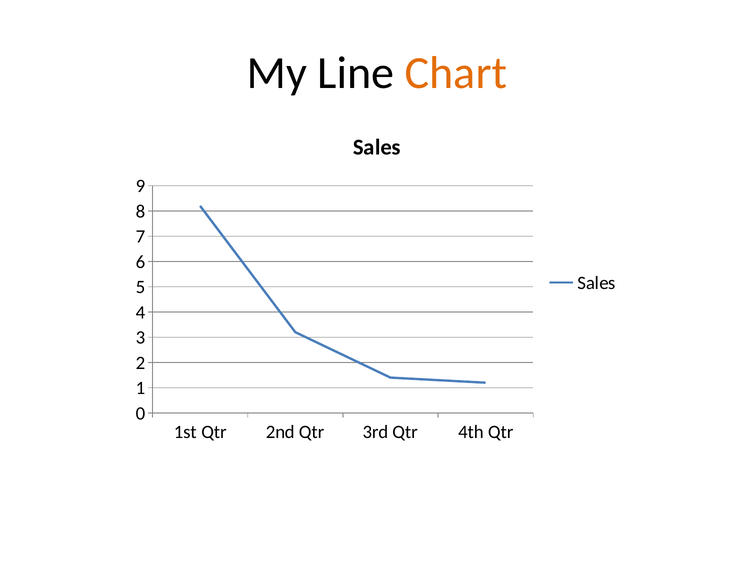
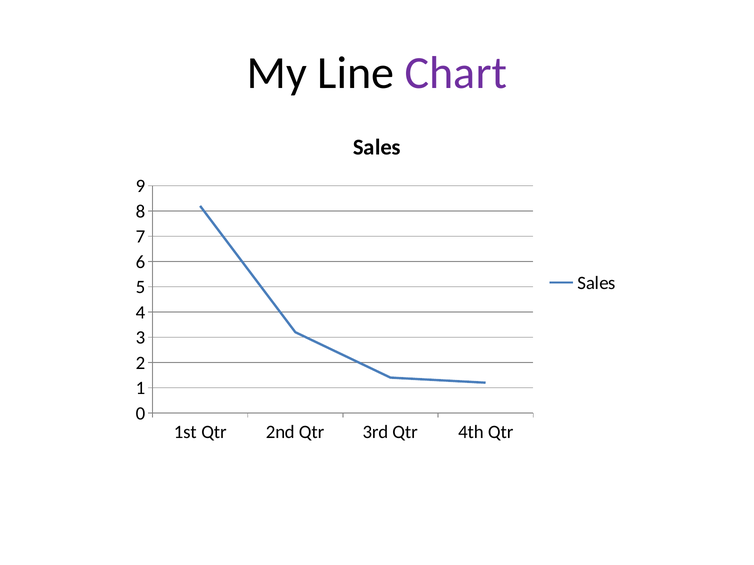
Chart colour: orange -> purple (456, 73)
